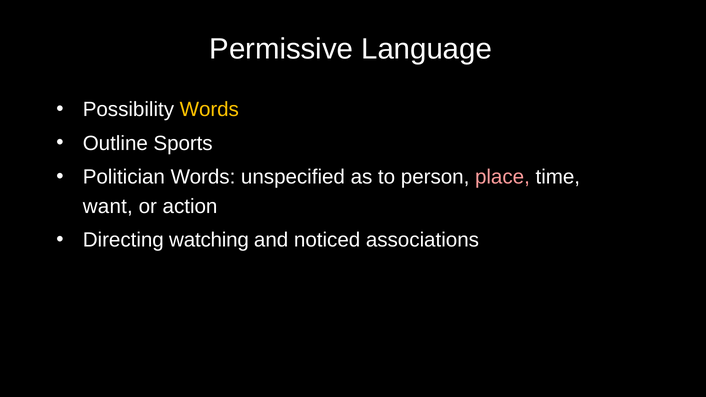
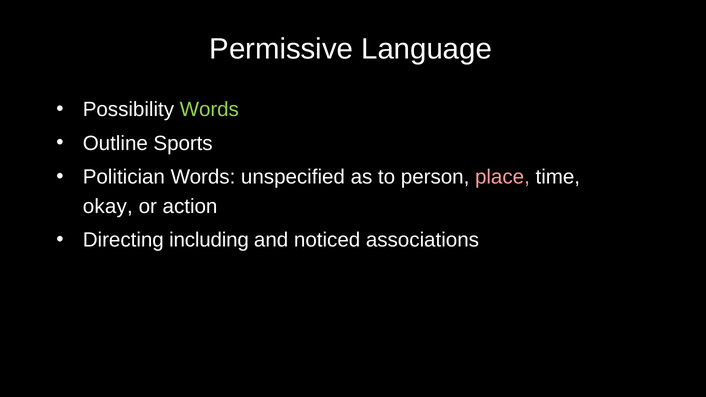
Words colour: yellow -> light green (209, 110)
want: want -> okay (108, 207)
watching: watching -> including (209, 240)
